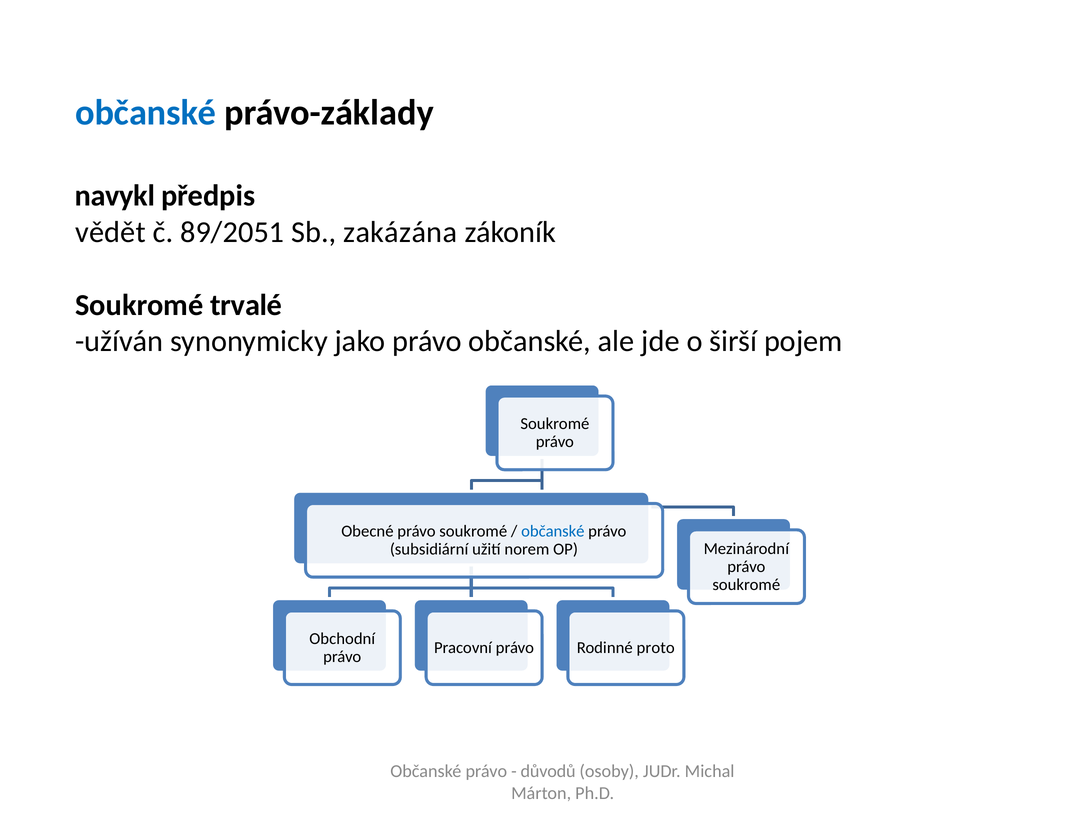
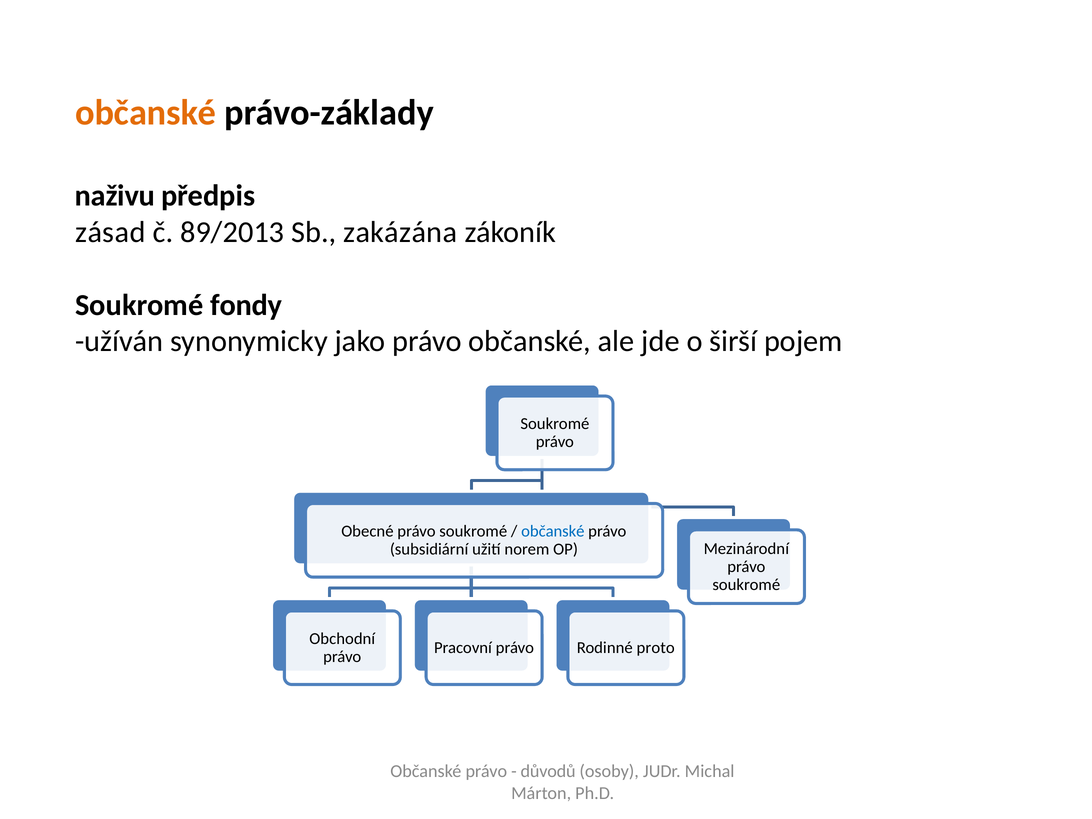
občanské colour: blue -> orange (146, 112)
navykl: navykl -> naživu (115, 196)
vědět: vědět -> zásad (110, 232)
89/2051: 89/2051 -> 89/2013 (232, 232)
trvalé: trvalé -> fondy (246, 305)
